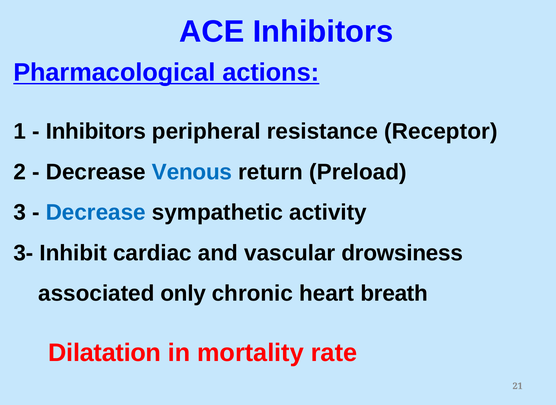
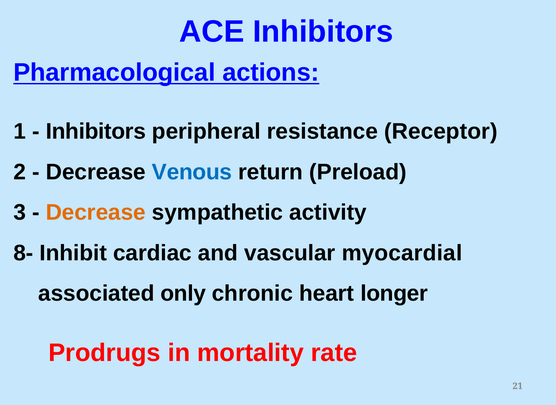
Decrease colour: blue -> orange (96, 212)
3-: 3- -> 8- (23, 253)
drowsiness: drowsiness -> myocardial (402, 253)
breath: breath -> longer (394, 293)
Dilatation: Dilatation -> Prodrugs (105, 352)
